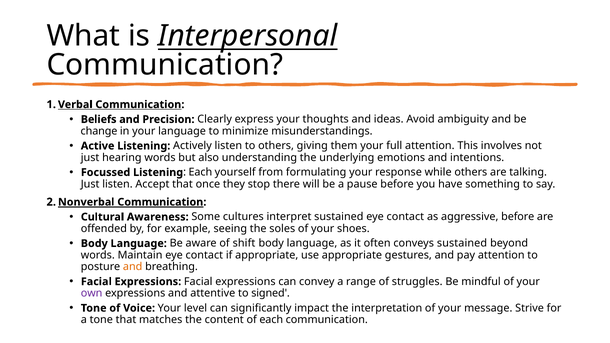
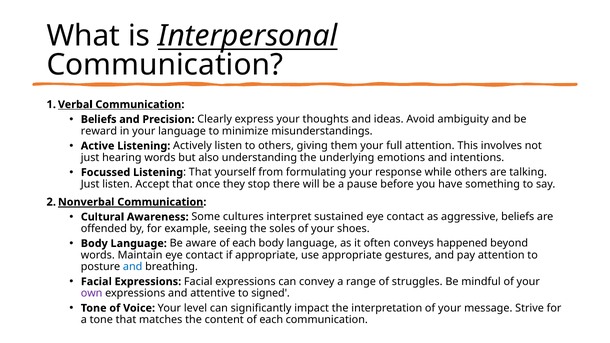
change: change -> reward (99, 131)
Listening Each: Each -> That (200, 172)
aggressive before: before -> beliefs (518, 217)
aware of shift: shift -> each (244, 243)
conveys sustained: sustained -> happened (462, 243)
and colour: orange -> blue (133, 267)
